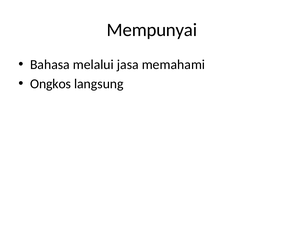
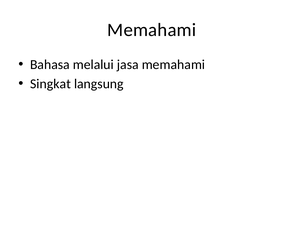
Mempunyai: Mempunyai -> Memahami (152, 30)
Ongkos: Ongkos -> Singkat (50, 84)
